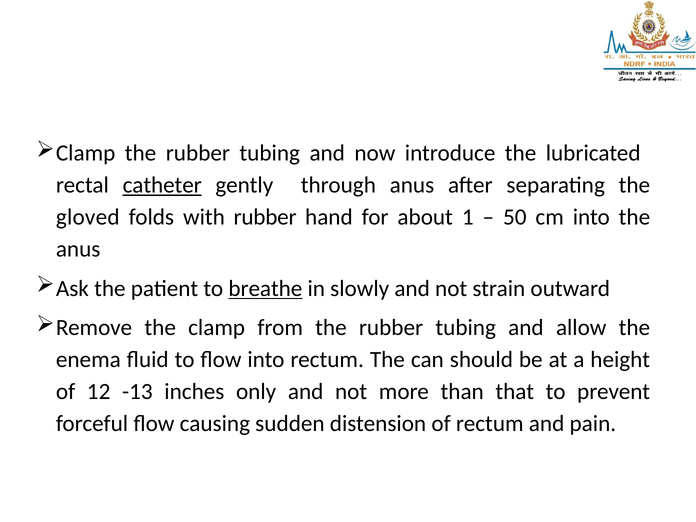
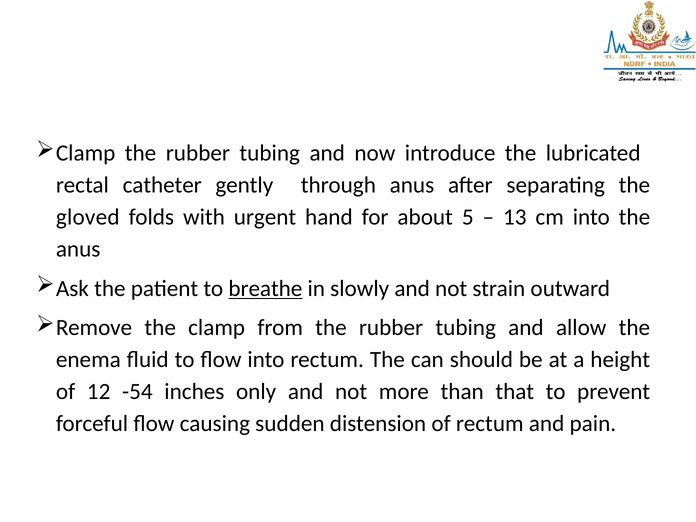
catheter underline: present -> none (162, 185)
with rubber: rubber -> urgent (265, 217)
1: 1 -> 5 (468, 217)
50: 50 -> 13 (515, 217)
-13: -13 -> -54 (137, 392)
